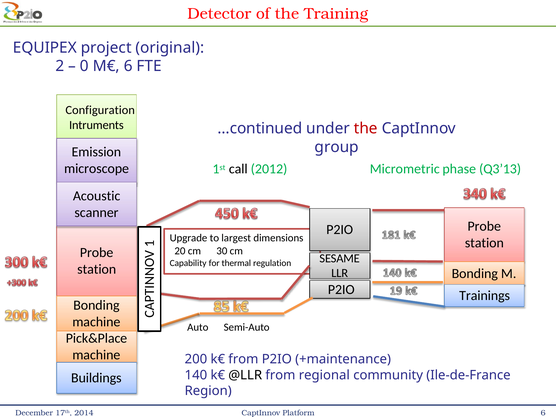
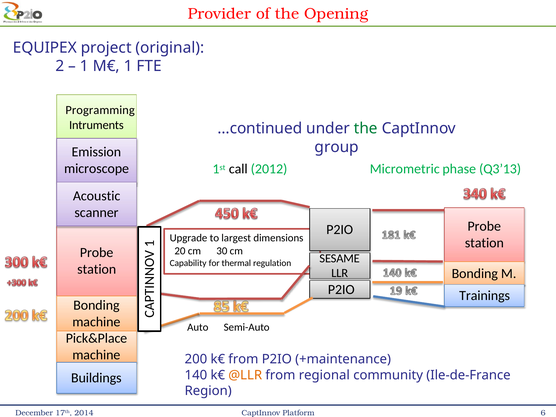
Detector: Detector -> Provider (219, 14)
Training: Training -> Opening (336, 14)
0: 0 -> 1 (84, 66)
M€ 6: 6 -> 1 (128, 66)
Configuration: Configuration -> Programming (100, 110)
the colour: red -> green (366, 128)
@LLR colour: black -> orange (245, 375)
